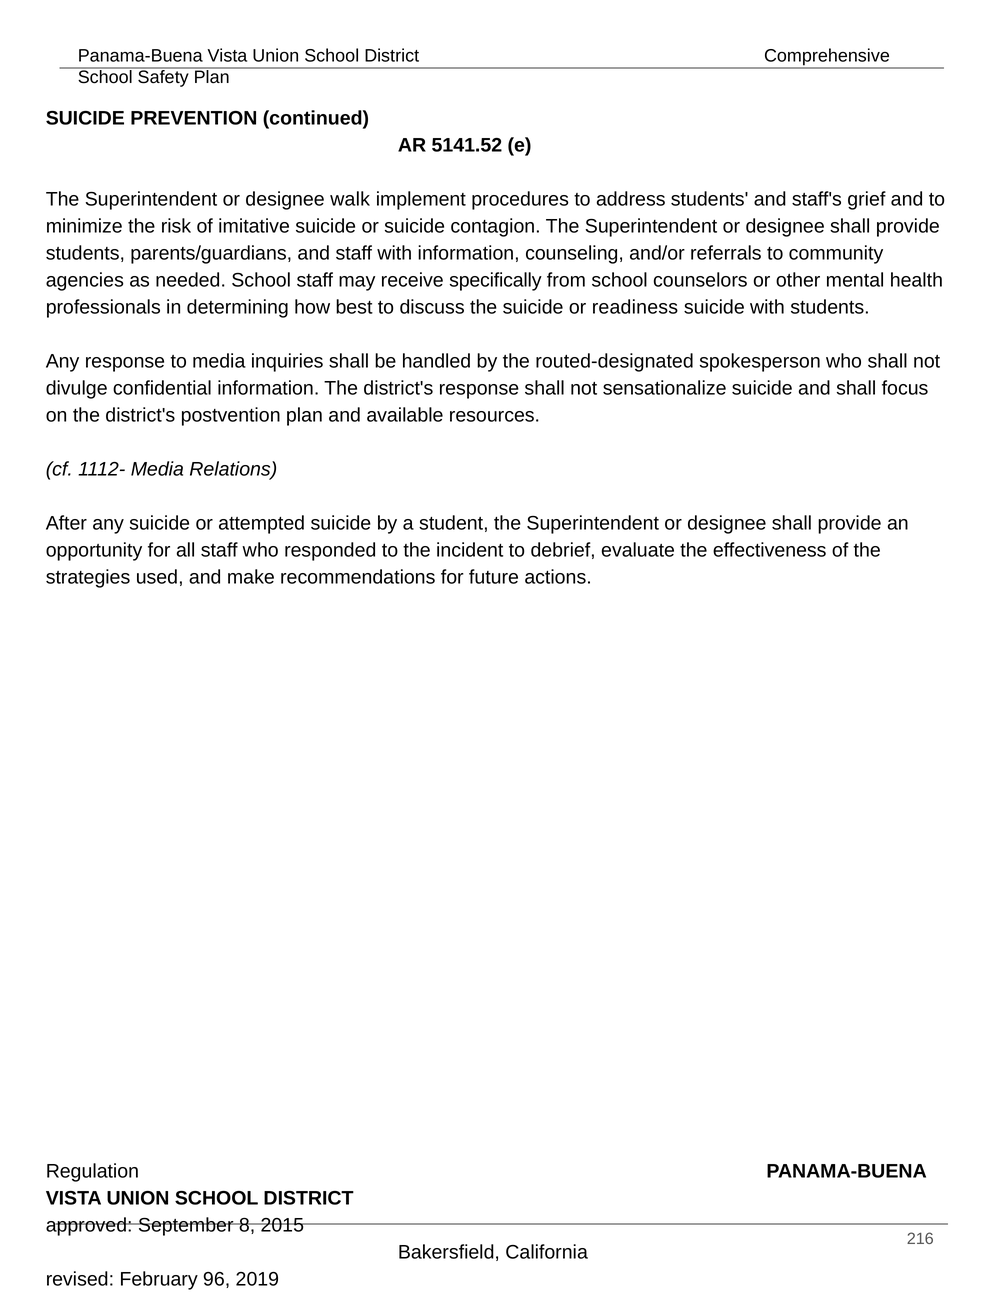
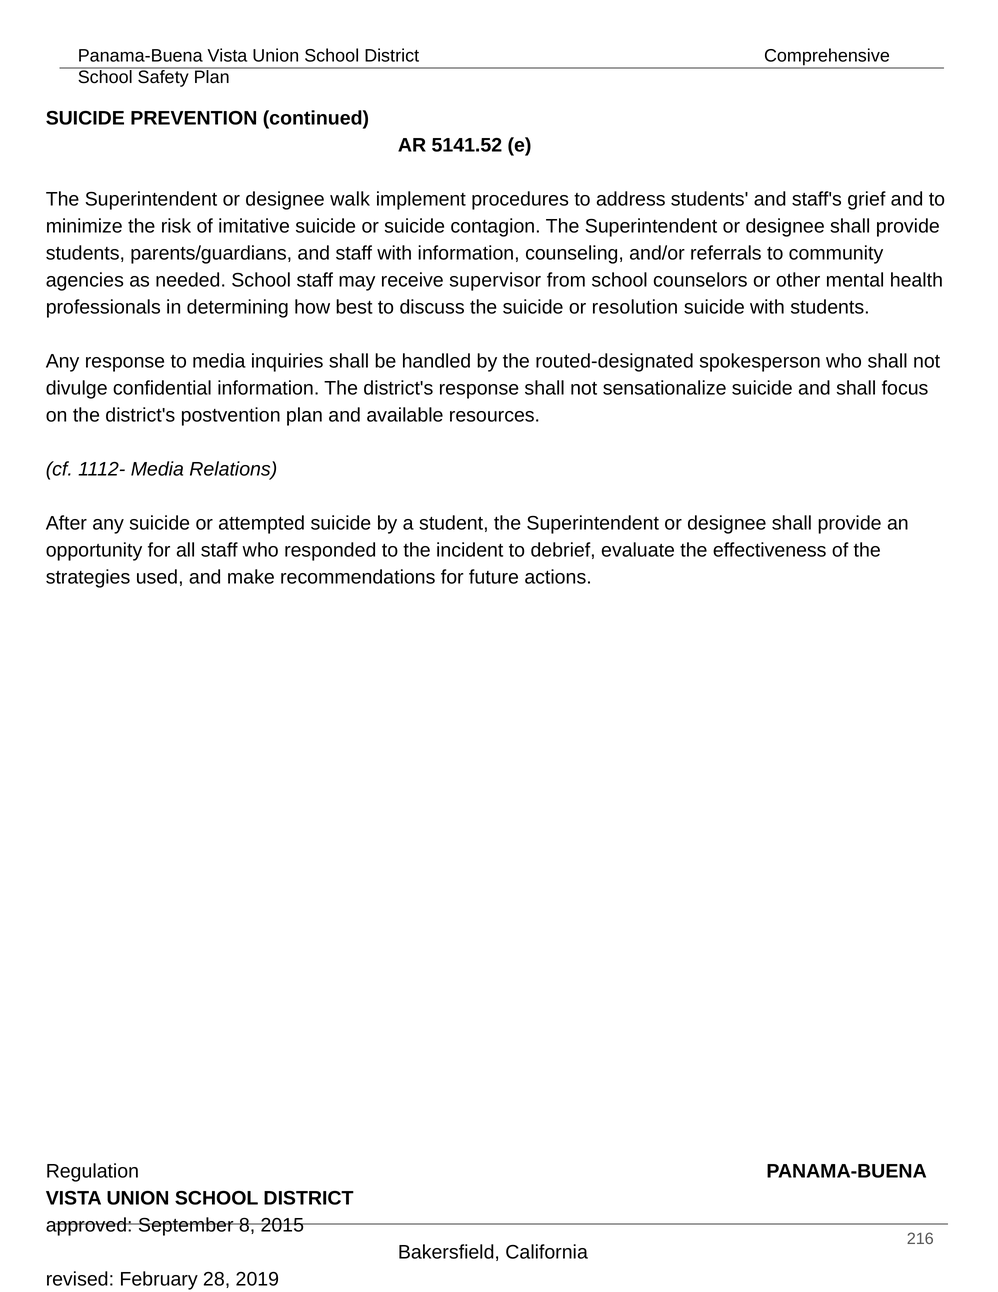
specifically: specifically -> supervisor (495, 280)
readiness: readiness -> resolution (635, 307)
96: 96 -> 28 (217, 1279)
